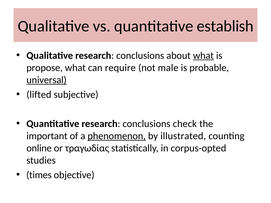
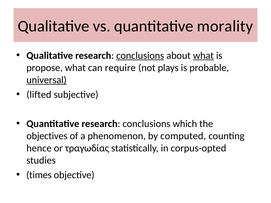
establish: establish -> morality (225, 26)
conclusions underline: none -> present (140, 56)
male: male -> plays (168, 68)
check: check -> which (185, 124)
important: important -> objectives (47, 136)
phenomenon underline: present -> none (117, 136)
illustrated: illustrated -> computed (183, 136)
online: online -> hence (39, 148)
